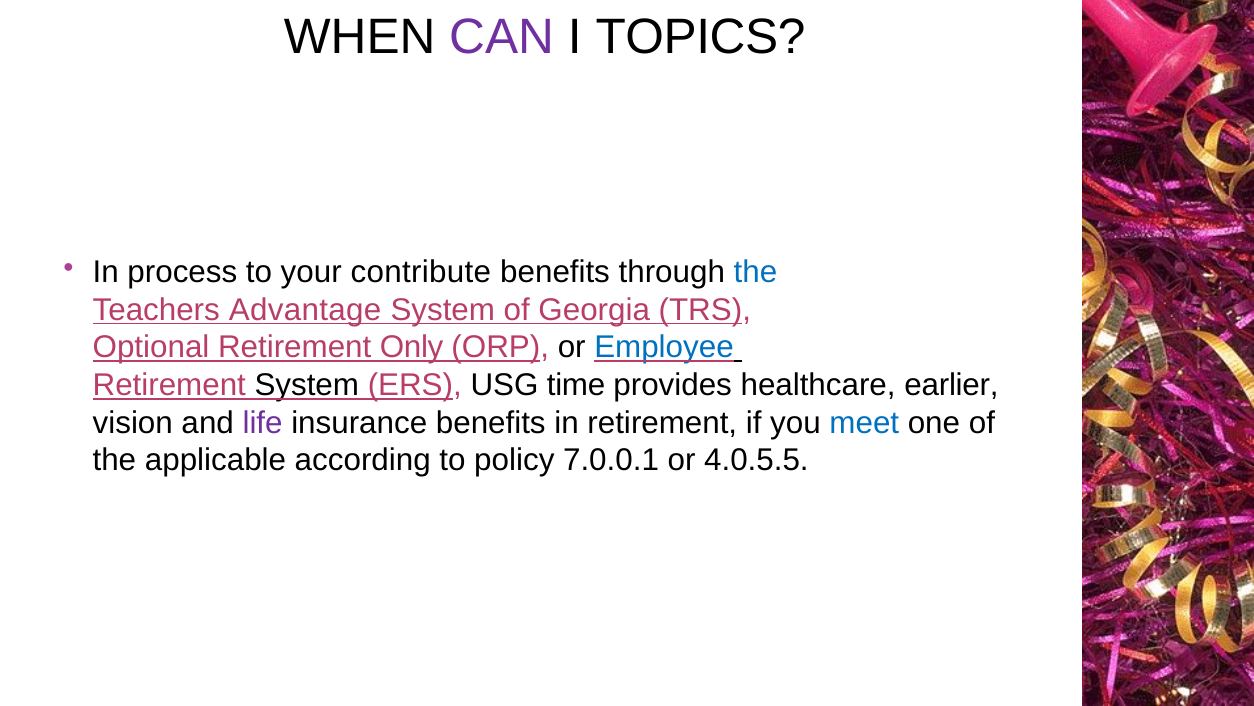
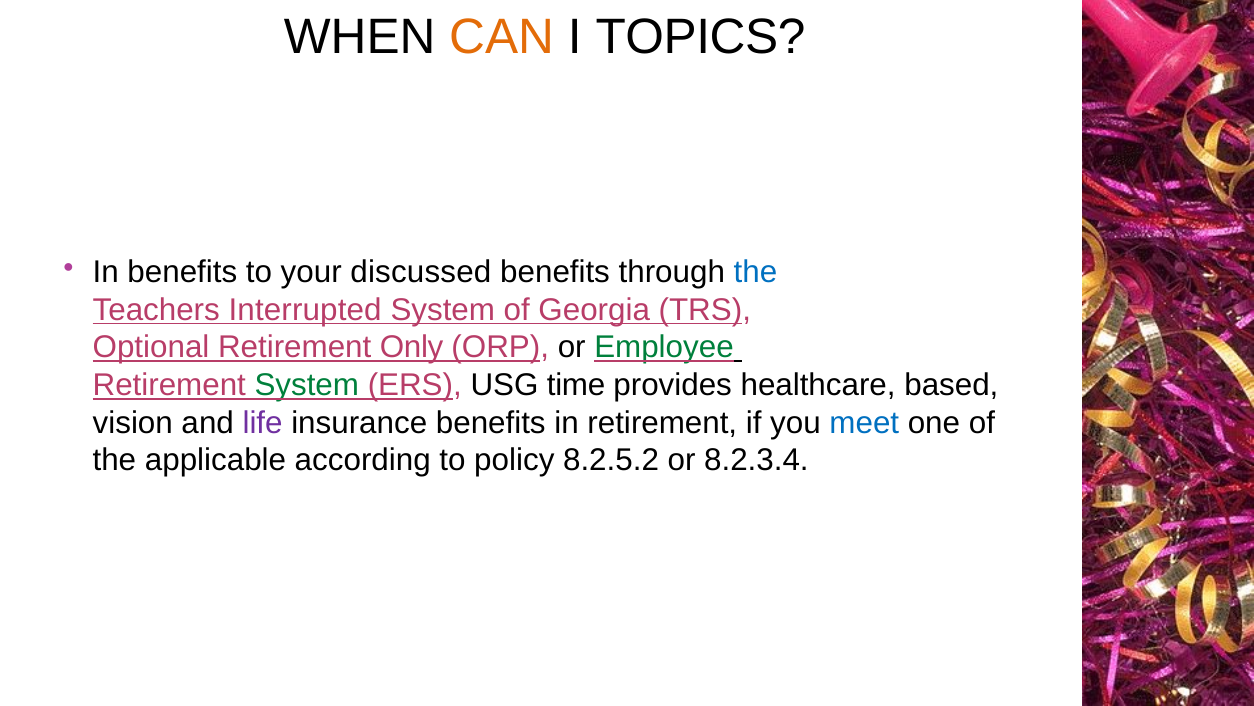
CAN colour: purple -> orange (502, 37)
In process: process -> benefits (182, 272)
contribute: contribute -> discussed (421, 272)
Advantage: Advantage -> Interrupted (305, 309)
Employee colour: blue -> green (664, 347)
System colour: black -> green (307, 385)
earlier: earlier -> based (951, 385)
7.0.0.1: 7.0.0.1 -> 8.2.5.2 (611, 460)
4.0.5.5: 4.0.5.5 -> 8.2.3.4 (756, 460)
